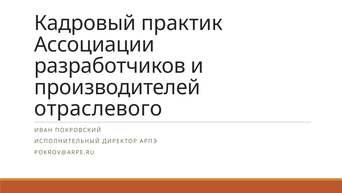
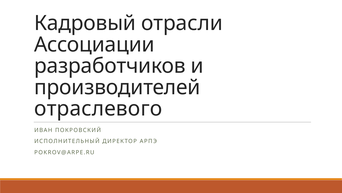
практик: практик -> отрасли (182, 23)
